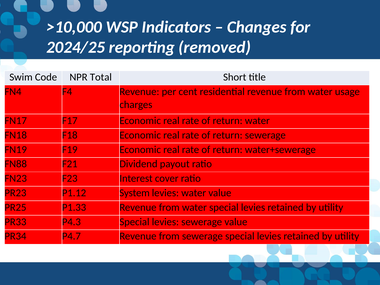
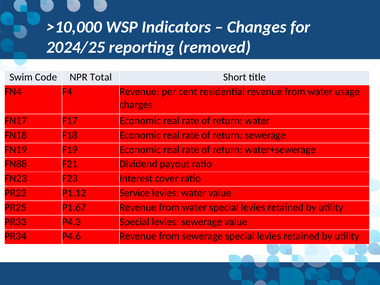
System: System -> Service (135, 193)
P1.33: P1.33 -> P1.67 (74, 207)
P4.7: P4.7 -> P4.6 (71, 236)
